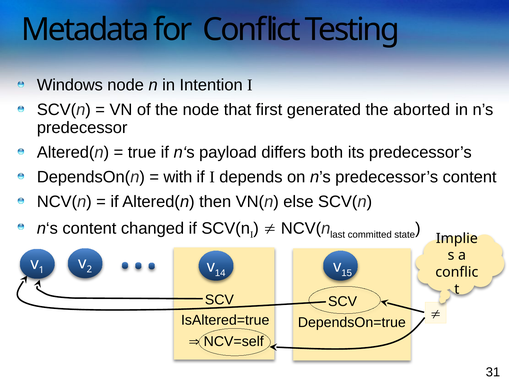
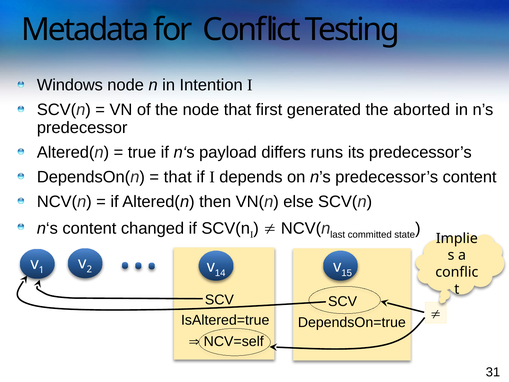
both: both -> runs (327, 152)
with: with -> that (178, 177)
